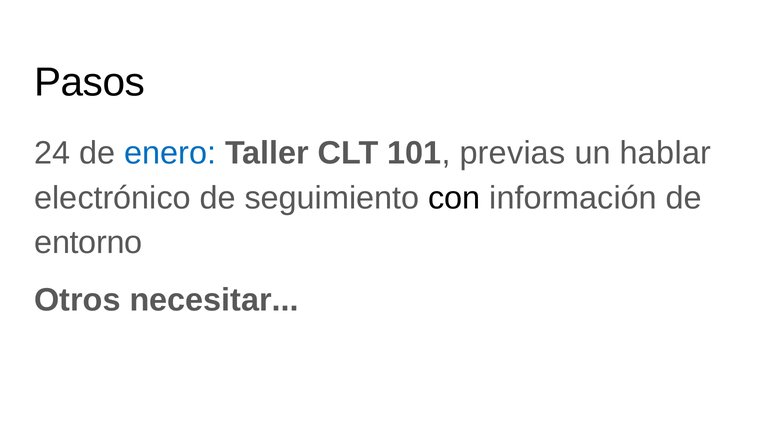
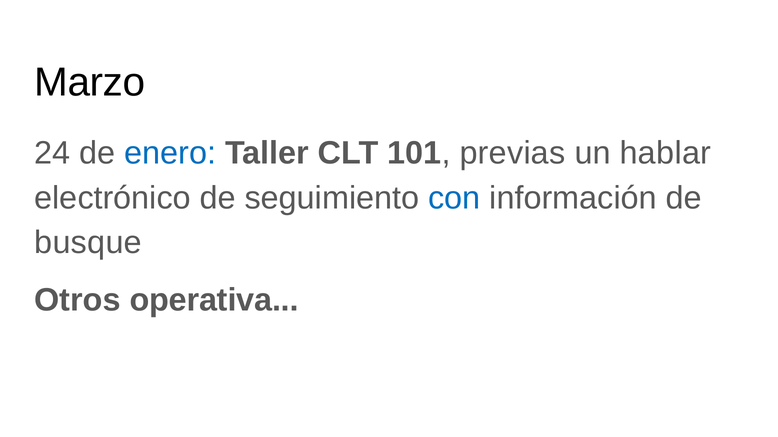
Pasos: Pasos -> Marzo (90, 82)
con colour: black -> blue (454, 198)
entorno: entorno -> busque (88, 243)
necesitar: necesitar -> operativa (214, 301)
